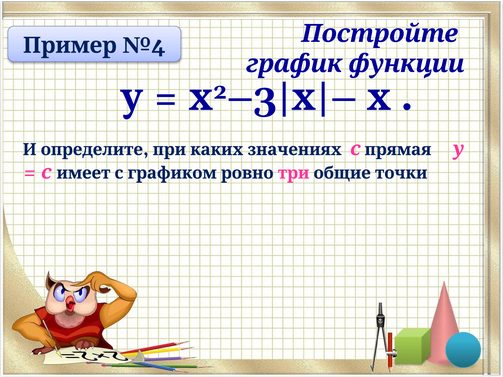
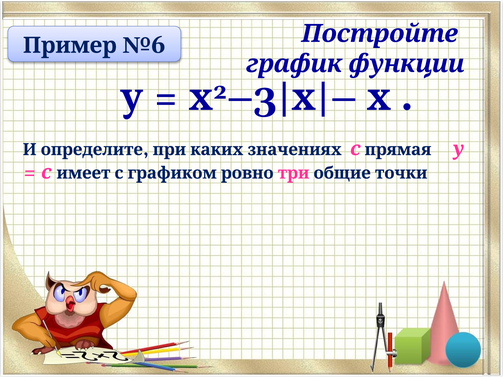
№4: №4 -> №6 (144, 45)
